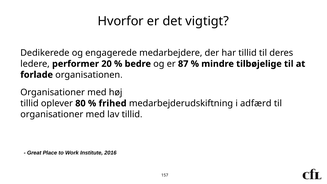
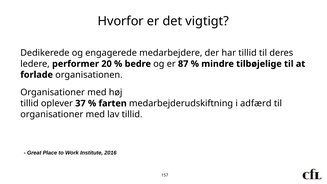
80: 80 -> 37 (80, 103)
frihed: frihed -> farten (113, 103)
